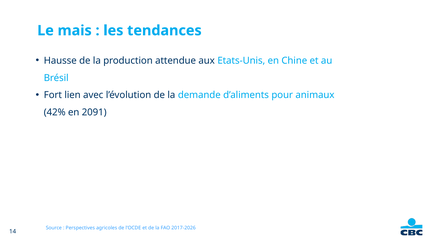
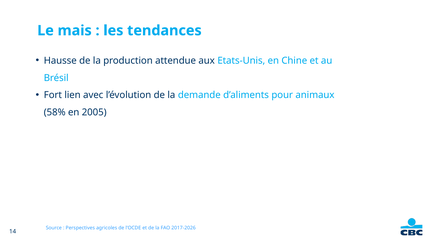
42%: 42% -> 58% (55, 112)
2091: 2091 -> 2005 (94, 112)
